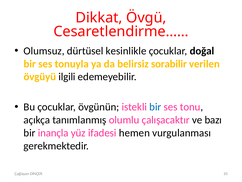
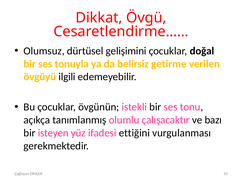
kesinlikle: kesinlikle -> gelişimini (126, 51)
sorabilir: sorabilir -> getirme (169, 64)
bir colour: blue -> black (155, 107)
inançla: inançla -> isteyen (53, 133)
hemen: hemen -> ettiğini (134, 133)
